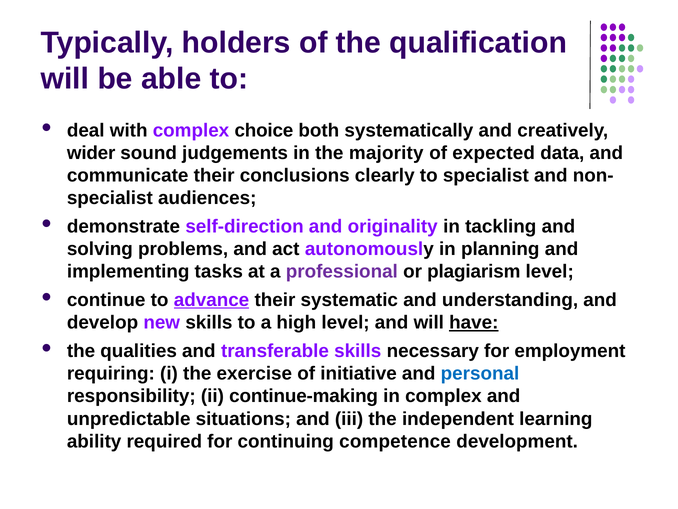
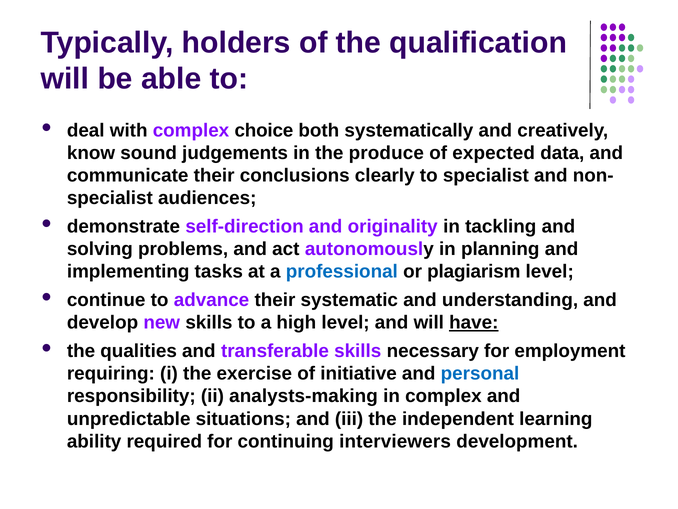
wider: wider -> know (91, 153)
majority: majority -> produce (386, 153)
professional colour: purple -> blue (342, 271)
advance underline: present -> none (212, 300)
continue-making: continue-making -> analysts-making (304, 396)
competence: competence -> interviewers (395, 441)
